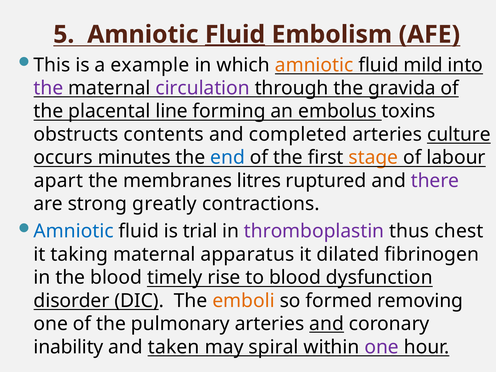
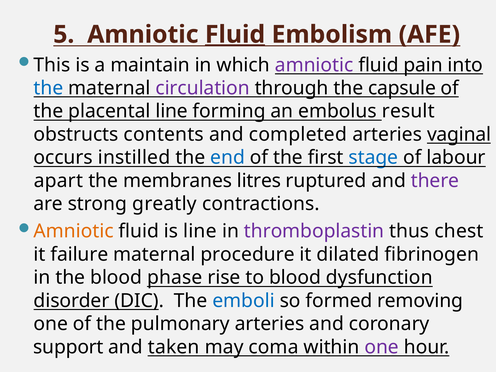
example: example -> maintain (150, 65)
amniotic colour: orange -> purple (314, 65)
mild: mild -> pain (423, 65)
the colour: purple -> blue (48, 88)
gravida: gravida -> capsule (402, 88)
toxins: toxins -> result (408, 111)
culture: culture -> vaginal (459, 134)
minutes: minutes -> instilled (134, 158)
stage colour: orange -> blue (373, 158)
Amniotic colour: blue -> orange (74, 231)
is trial: trial -> line (200, 231)
taking: taking -> failure (79, 254)
apparatus: apparatus -> procedure (248, 254)
timely: timely -> phase (175, 278)
emboli colour: orange -> blue (244, 301)
and underline: present -> none (327, 324)
inability: inability -> support (68, 347)
spiral: spiral -> coma (274, 347)
